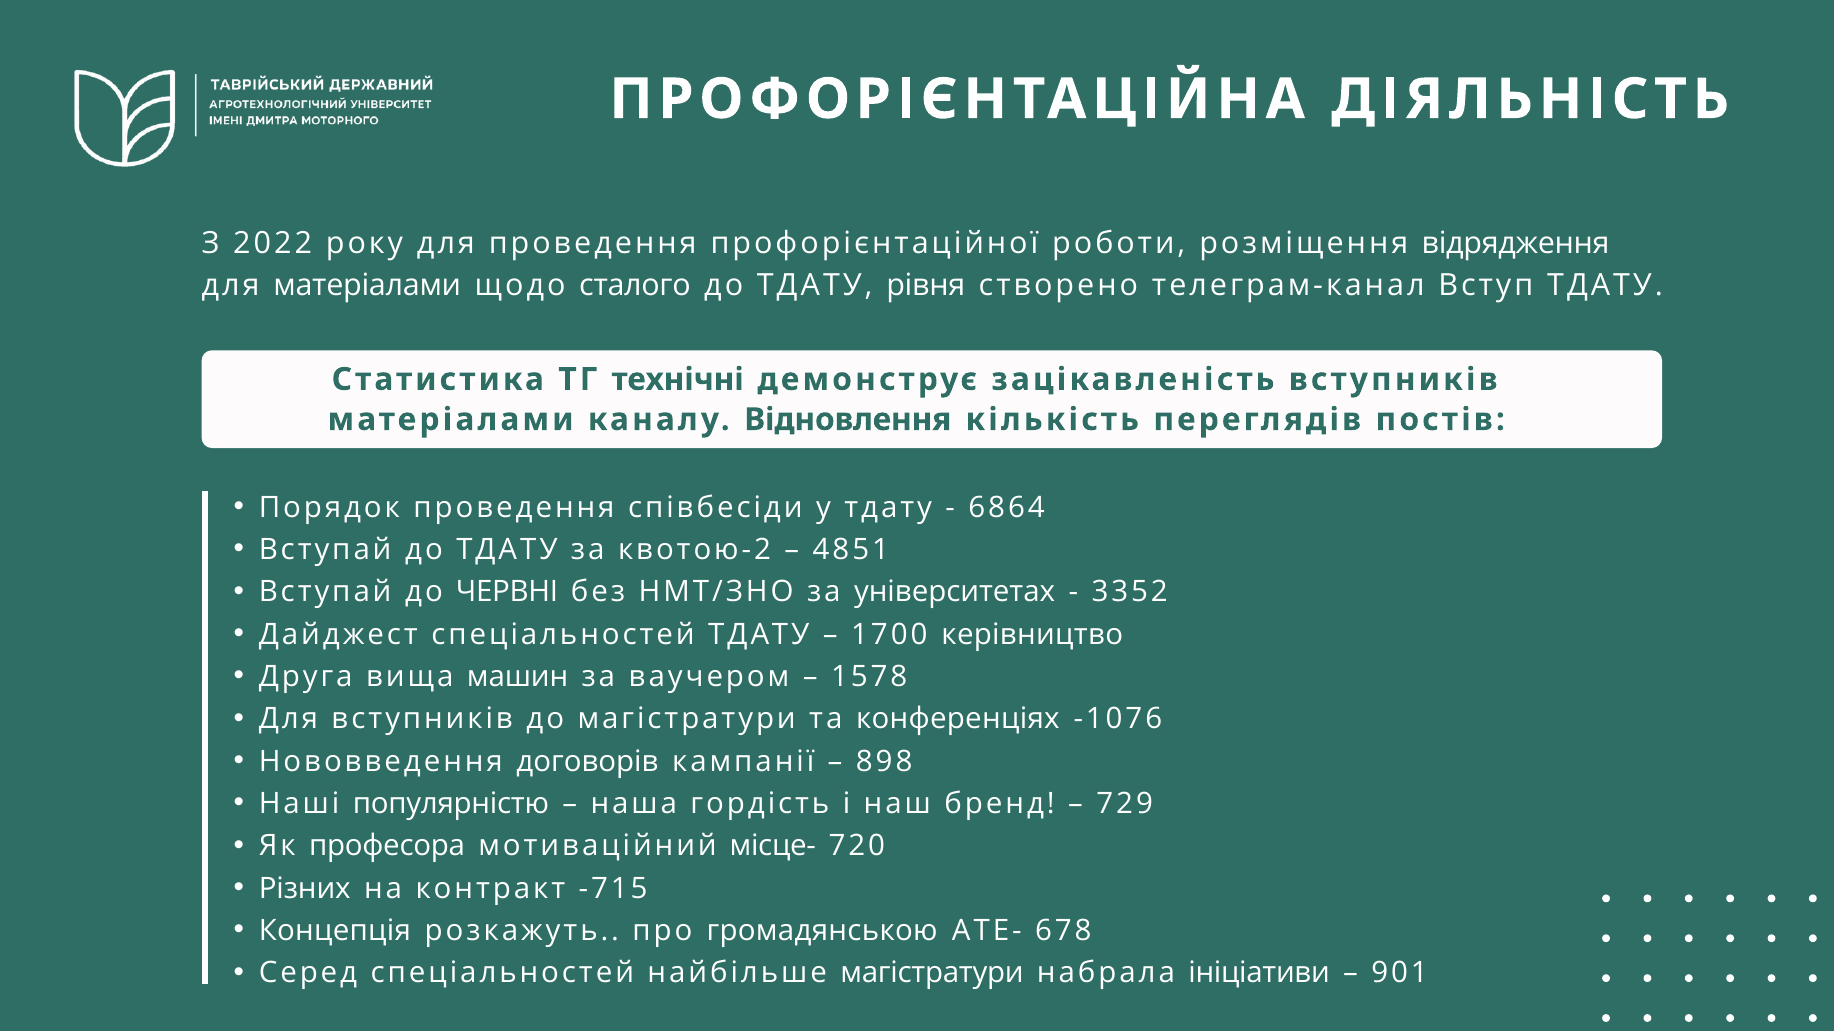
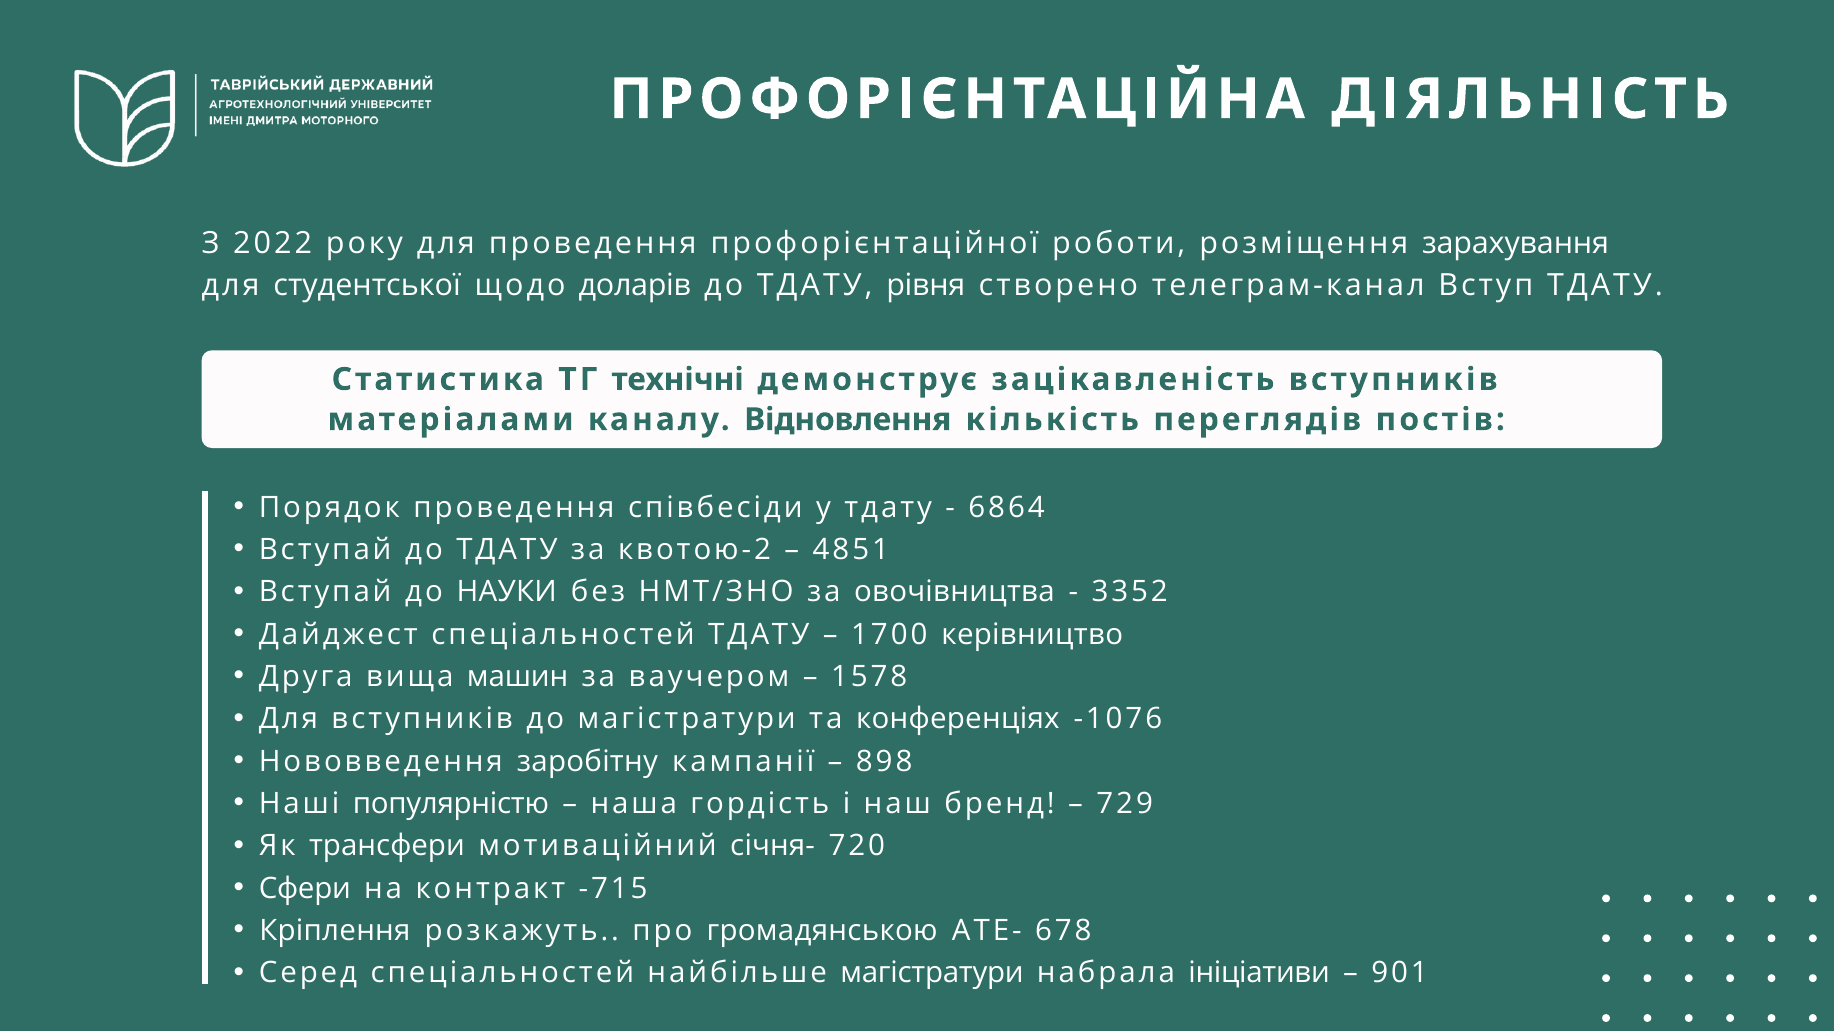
відрядження: відрядження -> зарахування (1516, 244)
для матеріалами: матеріалами -> студентської (367, 286)
сталого: сталого -> доларів (635, 286)
ЧЕРВНІ: ЧЕРВНІ -> НАУКИ (507, 592)
університетах: університетах -> овочівництва (954, 592)
договорів: договорів -> заробітну (587, 762)
професора: професора -> трансфери (387, 847)
місце-: місце- -> січня- (773, 847)
Різних: Різних -> Сфери (305, 889)
Концепція: Концепція -> Кріплення (335, 931)
